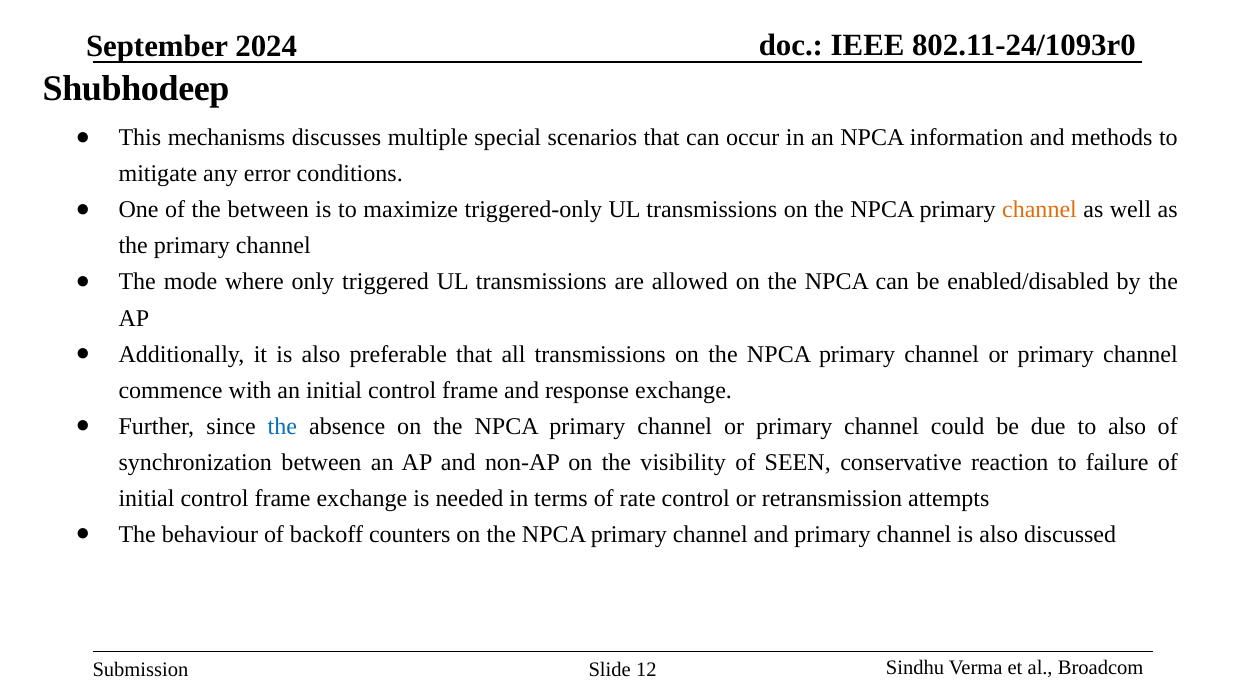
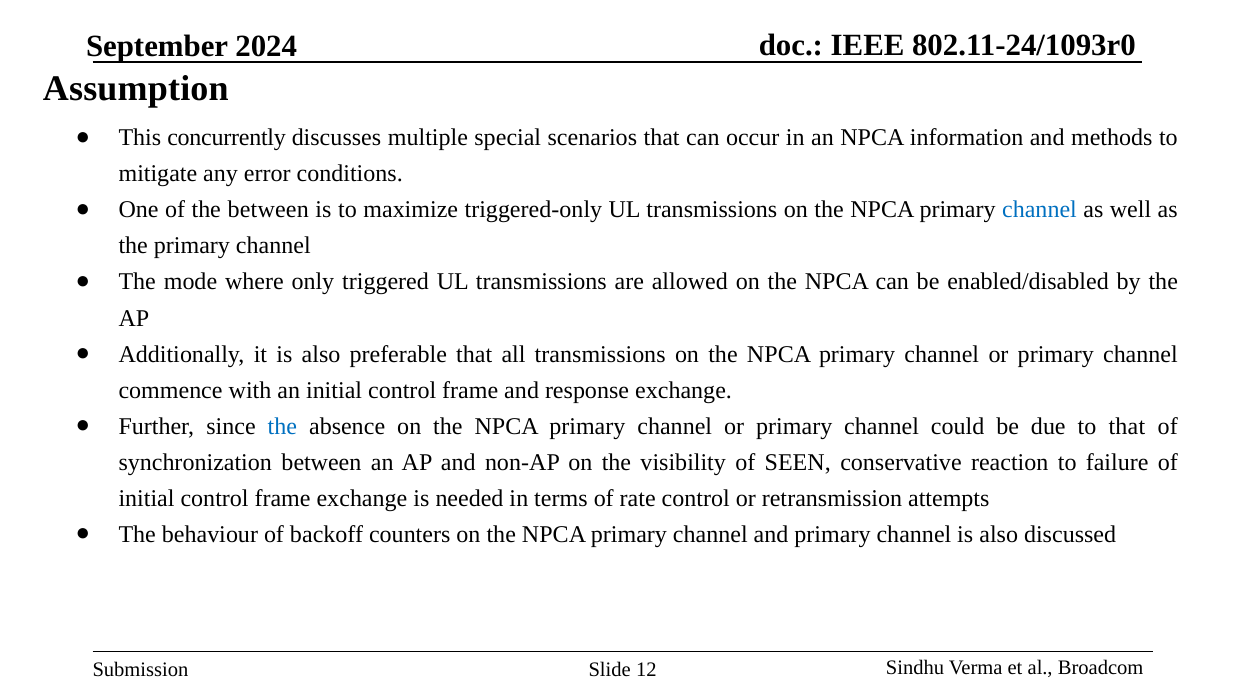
Shubhodeep: Shubhodeep -> Assumption (136, 89)
mechanisms: mechanisms -> concurrently (227, 138)
channel colour: orange -> blue (1039, 210)
to also: also -> that (1127, 426)
